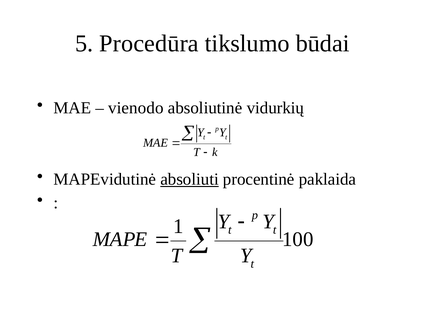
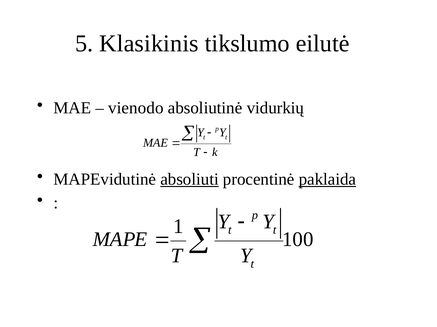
Procedūra: Procedūra -> Klasikinis (149, 44)
būdai: būdai -> eilutė (323, 44)
paklaida underline: none -> present (327, 180)
